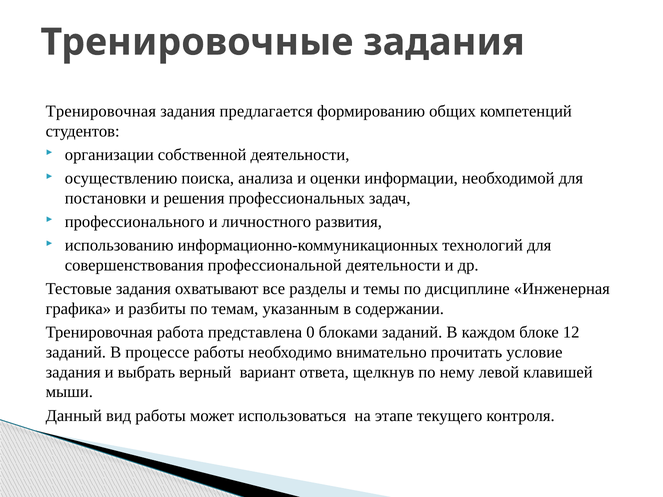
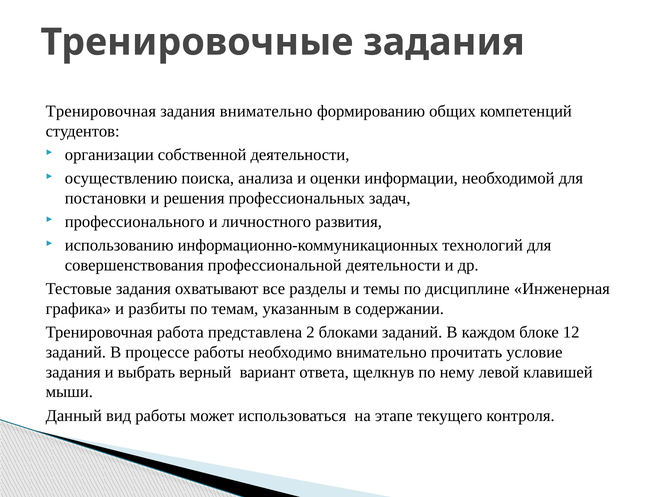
задания предлагается: предлагается -> внимательно (266, 112)
0: 0 -> 2 (310, 333)
